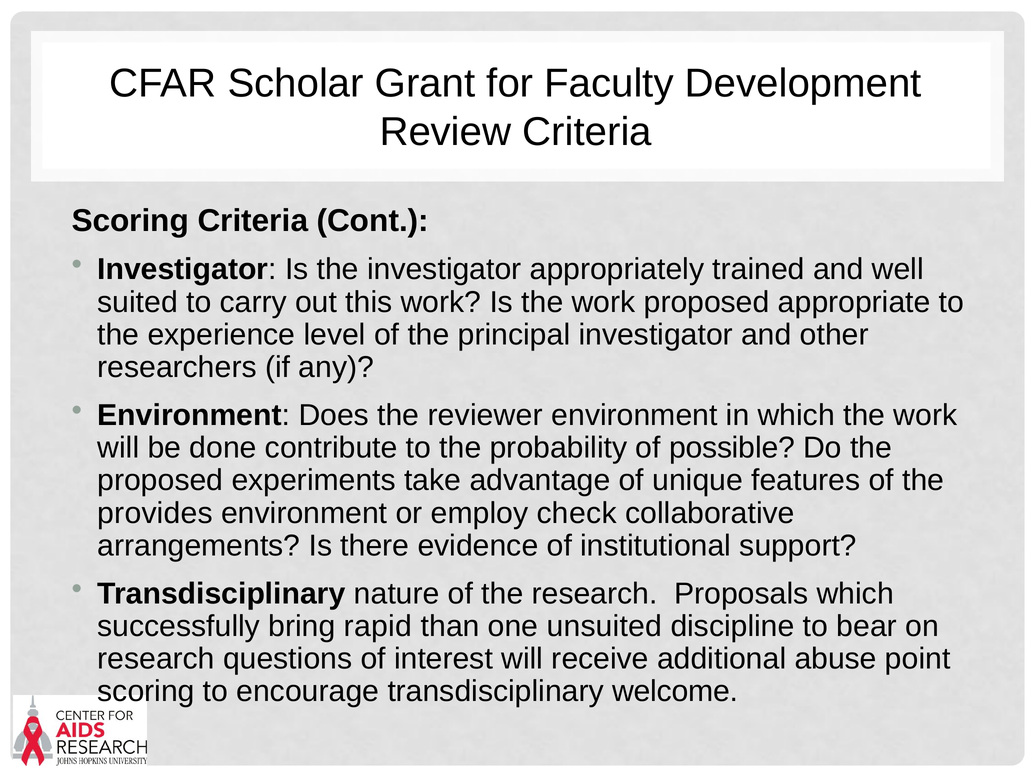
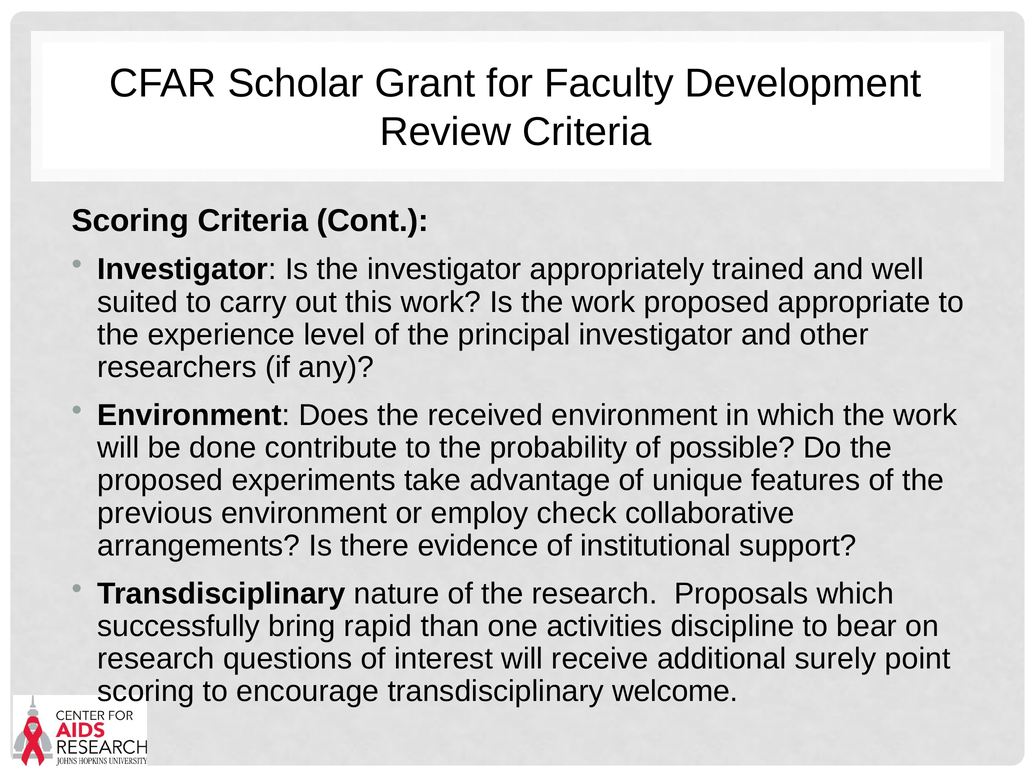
reviewer: reviewer -> received (485, 415)
provides: provides -> previous (155, 513)
unsuited: unsuited -> activities (604, 627)
abuse: abuse -> surely (835, 659)
